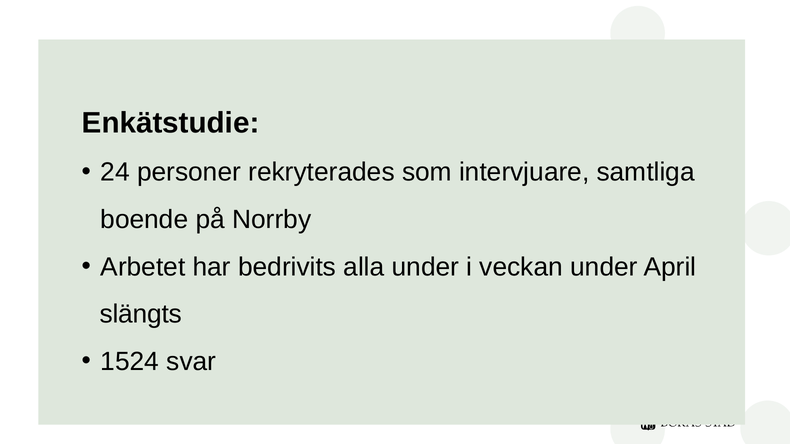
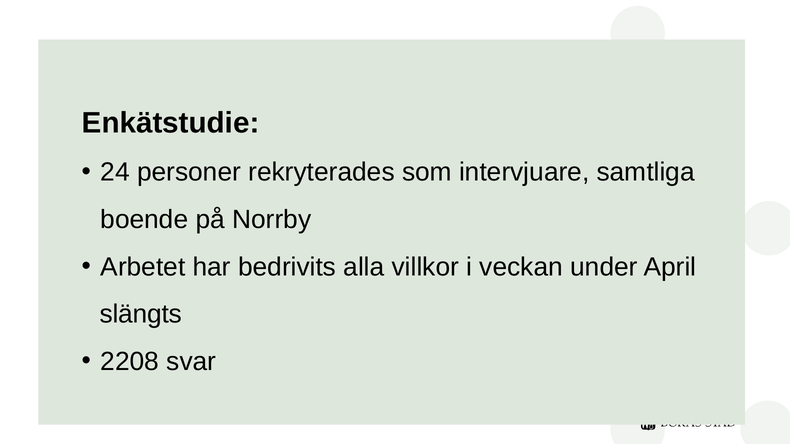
alla under: under -> villkor (425, 267)
1524: 1524 -> 2208 (130, 362)
